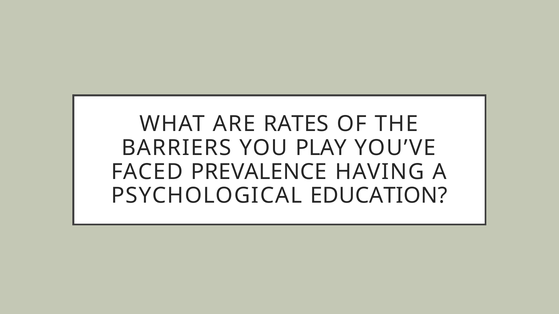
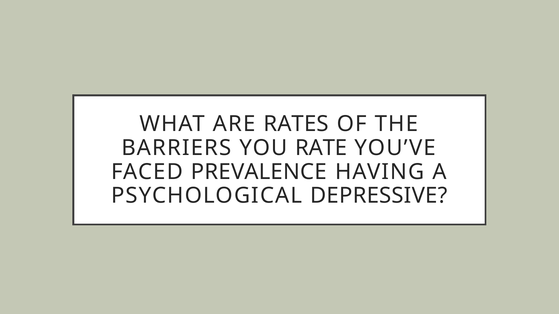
PLAY: PLAY -> RATE (321, 148)
EDUCATION: EDUCATION -> DEPRESSIVE (379, 196)
